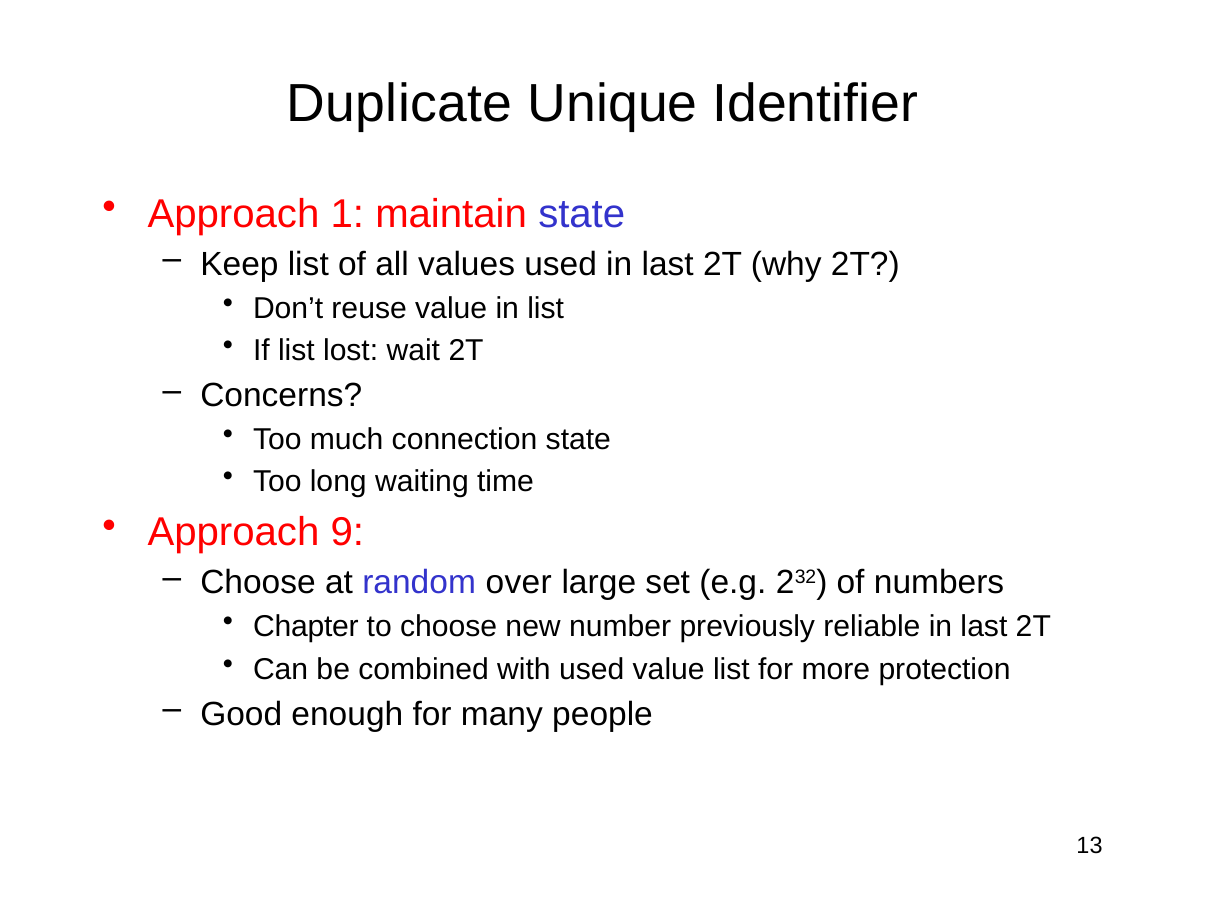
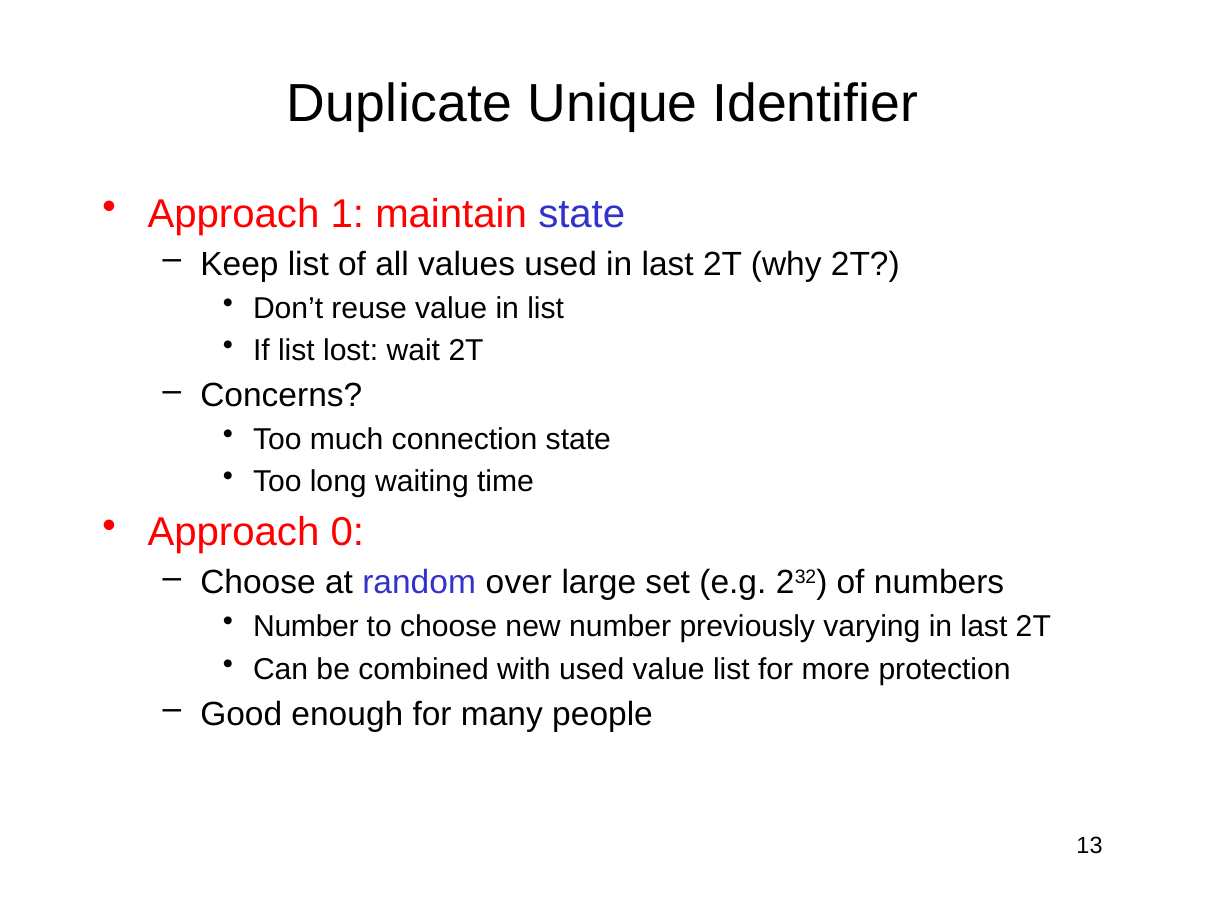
9: 9 -> 0 (347, 532)
Chapter: Chapter -> Number (306, 627)
reliable: reliable -> varying (872, 627)
